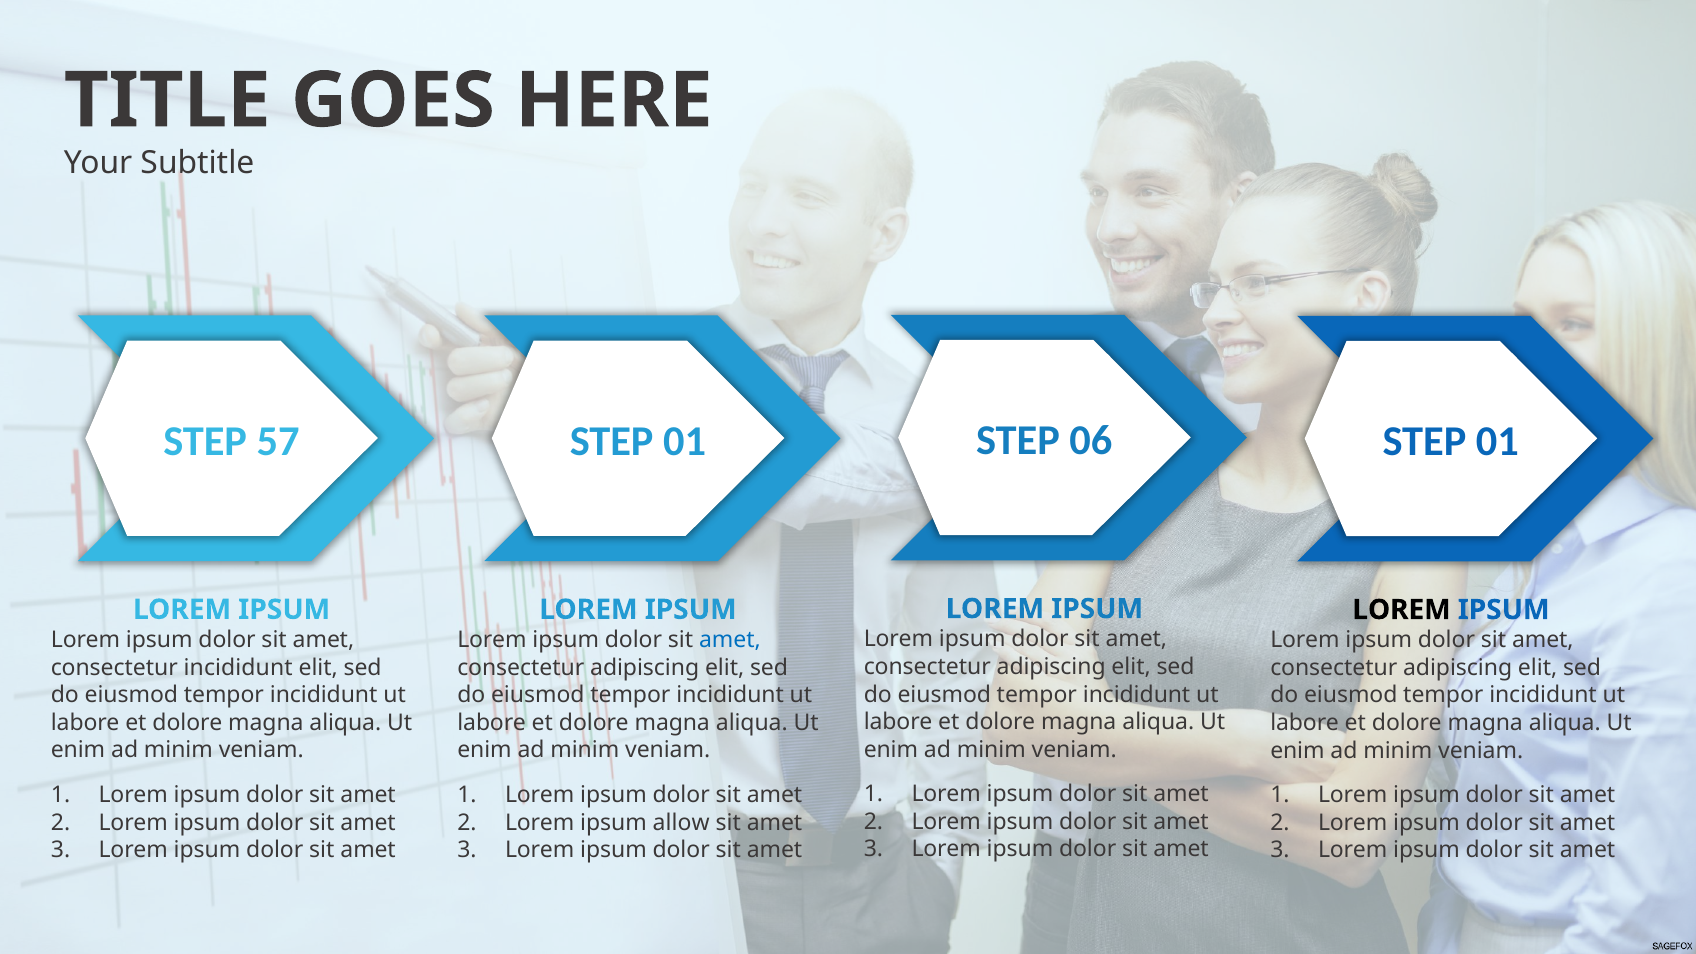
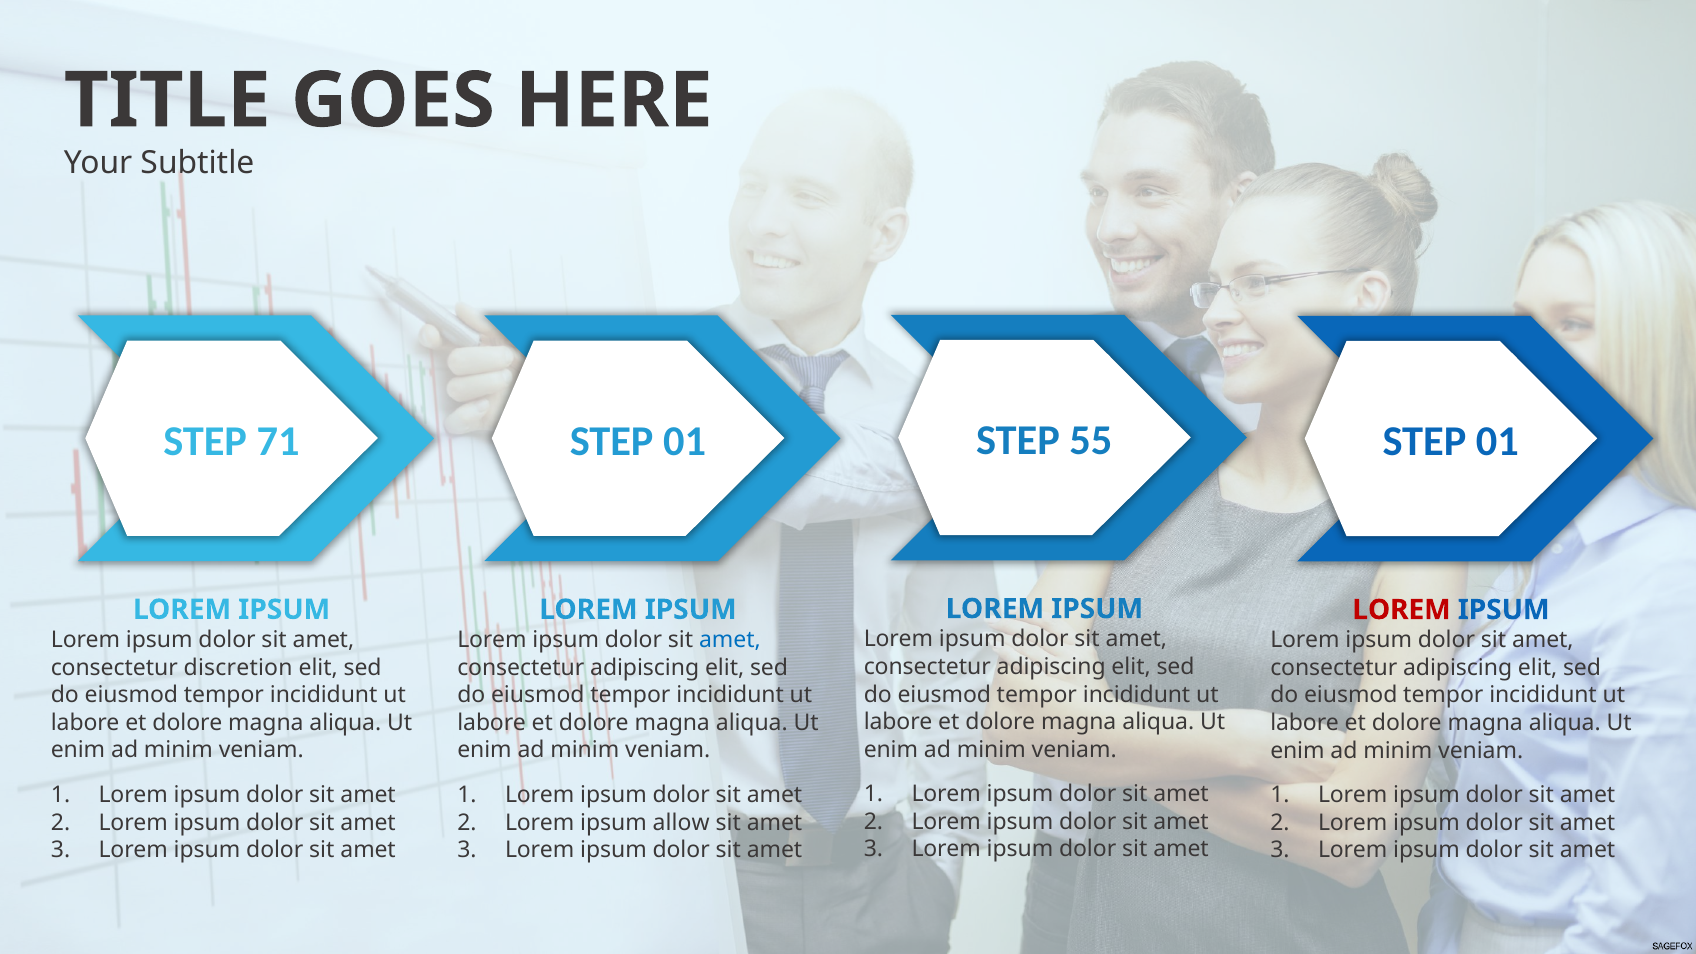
06: 06 -> 55 (1091, 441)
57: 57 -> 71 (278, 441)
LOREM colour: black -> red (1402, 610)
consectetur incididunt: incididunt -> discretion (238, 668)
